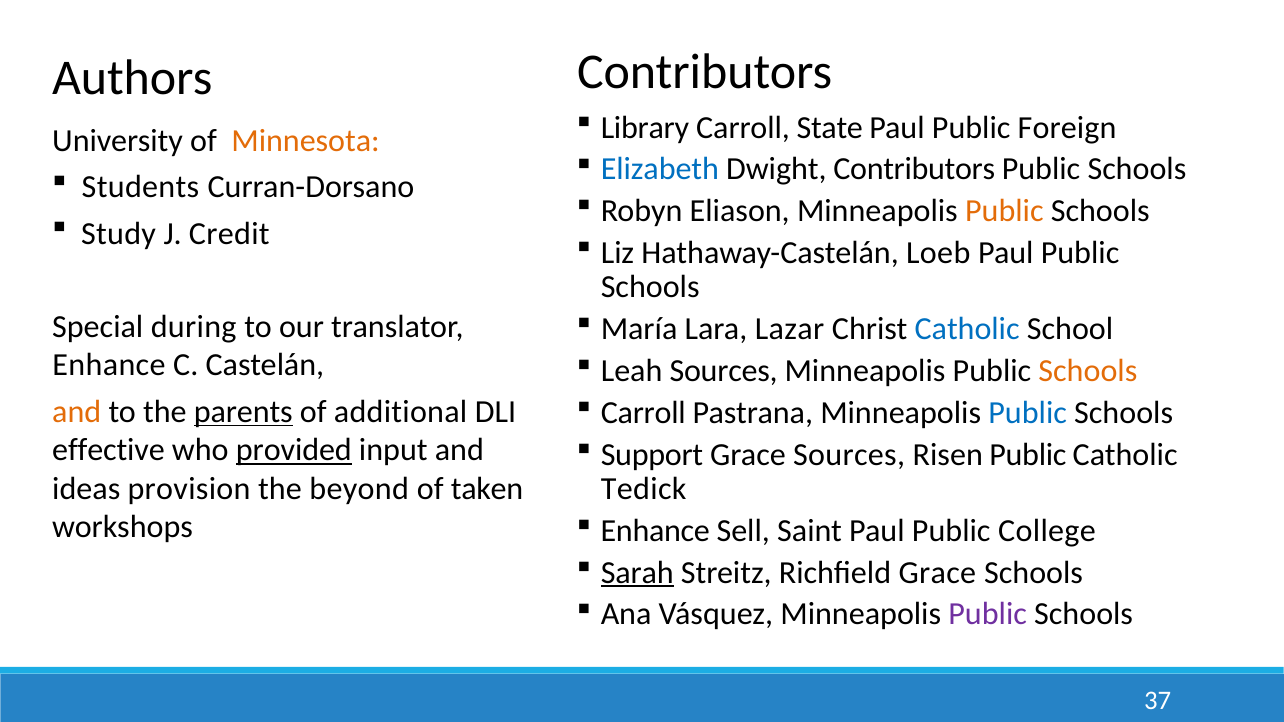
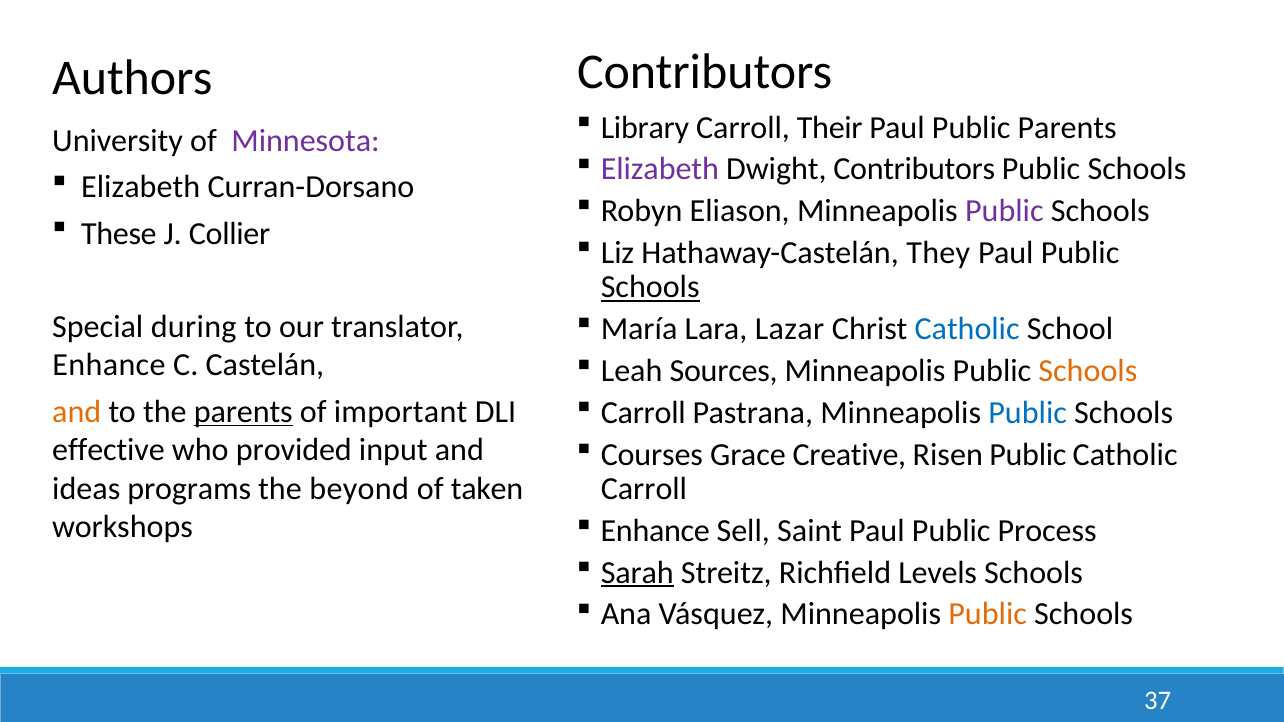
State: State -> Their (830, 127)
Public Foreign: Foreign -> Parents (1067, 127)
Minnesota colour: orange -> purple (306, 141)
Elizabeth colour: blue -> purple (660, 169)
Students: Students -> Elizabeth (141, 187)
Public colour: orange -> purple (1004, 211)
Study: Study -> These (119, 234)
Credit: Credit -> Collier (230, 234)
Loeb: Loeb -> They (938, 253)
Schools underline: none -> present (650, 287)
additional: additional -> important (401, 412)
provided underline: present -> none (294, 450)
Support: Support -> Courses (652, 455)
Grace Sources: Sources -> Creative (849, 455)
provision: provision -> programs (189, 489)
Tedick: Tedick -> Carroll (644, 489)
College: College -> Process (1047, 531)
Richfield Grace: Grace -> Levels (938, 573)
Public colour: purple -> orange (988, 615)
